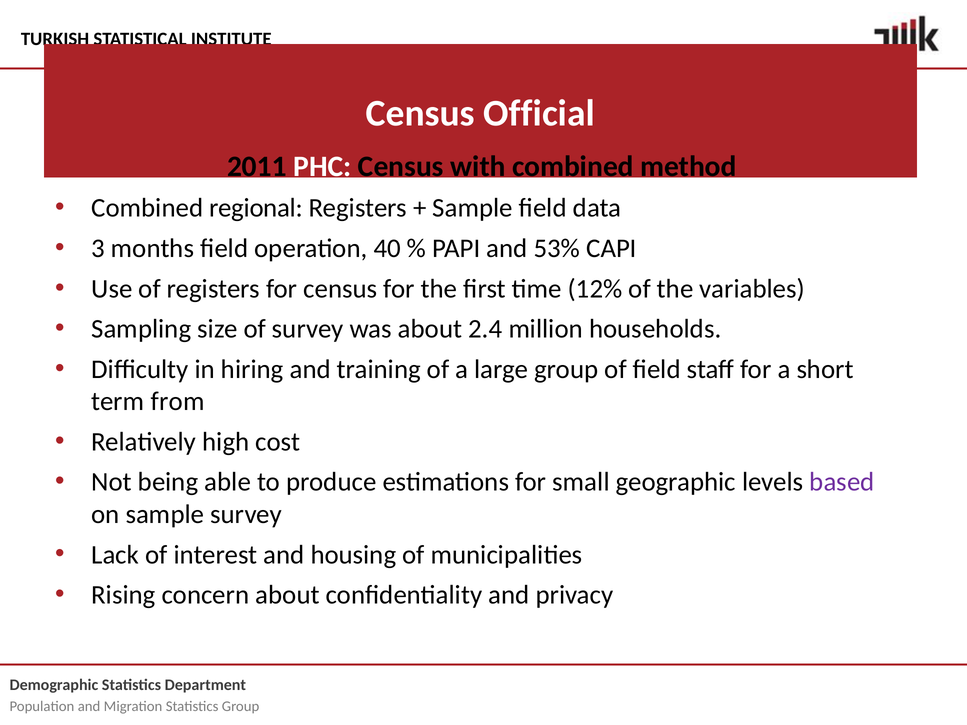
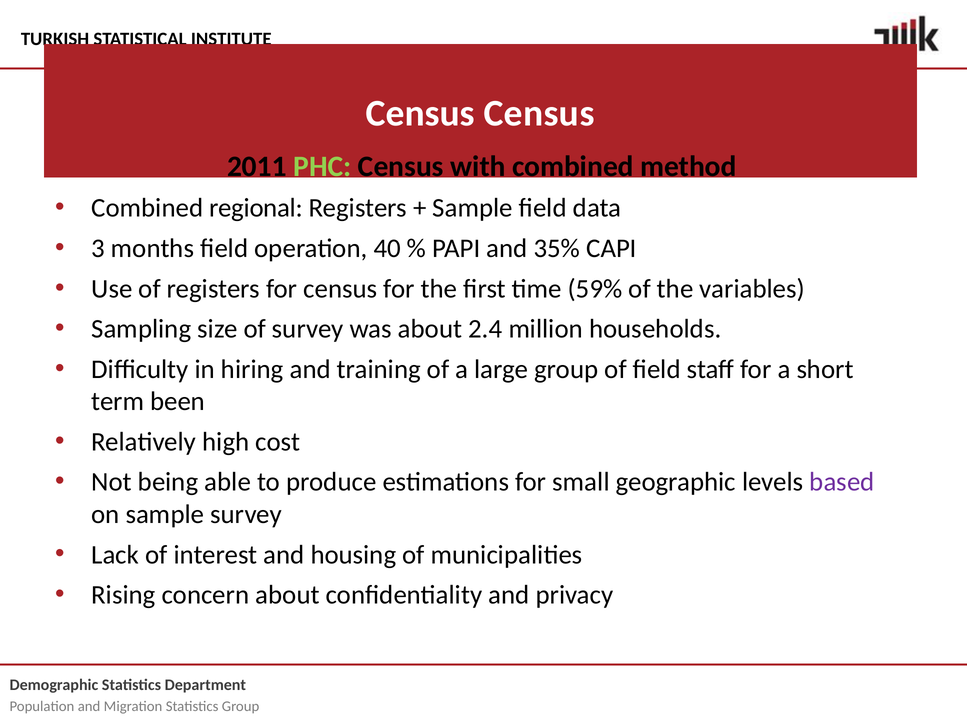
Census Official: Official -> Census (539, 113)
PHC colour: white -> light green (322, 166)
53%: 53% -> 35% (557, 248)
12%: 12% -> 59% (595, 289)
from: from -> been (178, 402)
